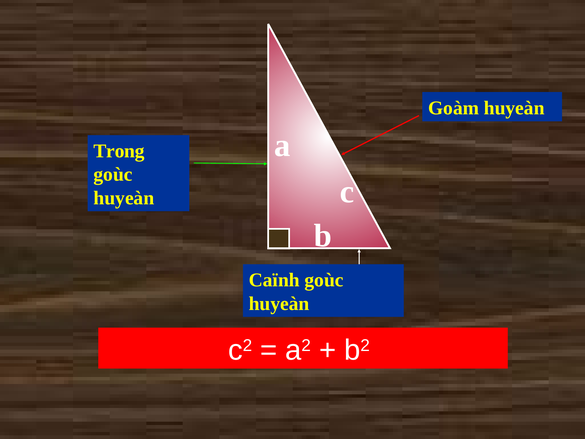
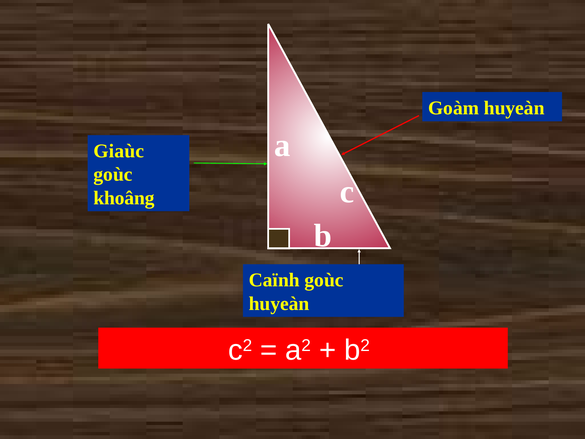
Trong: Trong -> Giaùc (119, 151)
huyeàn: huyeàn -> khoâng (124, 198)
